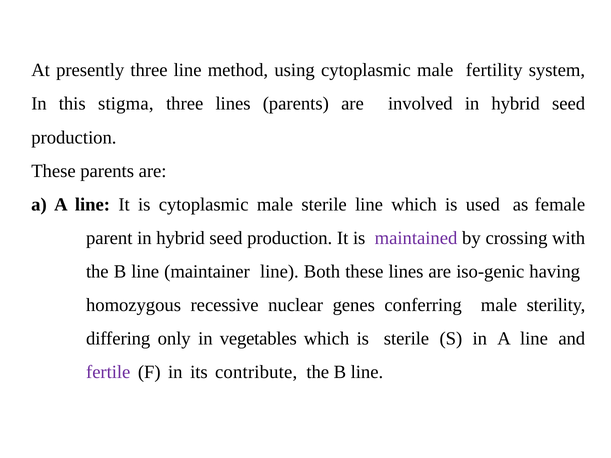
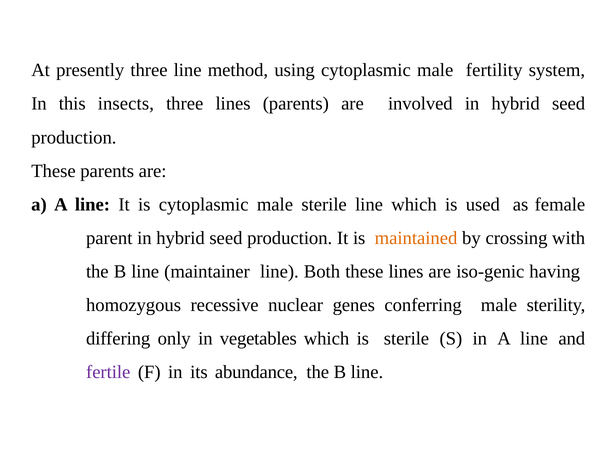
stigma: stigma -> insects (126, 104)
maintained colour: purple -> orange (416, 238)
contribute: contribute -> abundance (256, 372)
